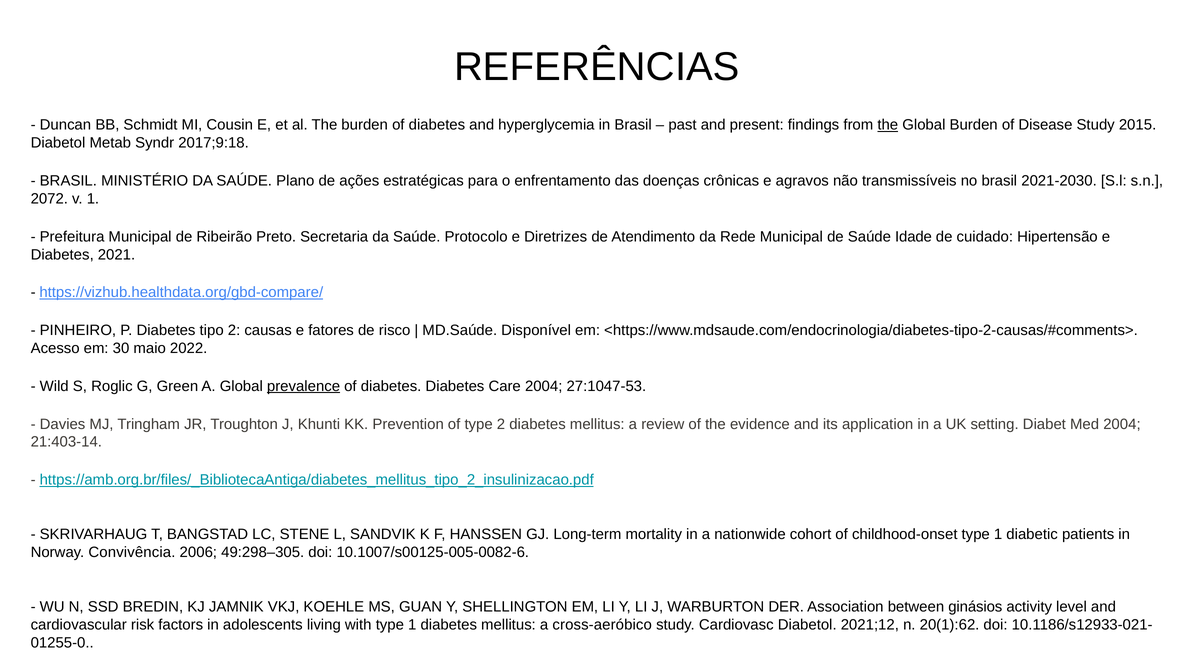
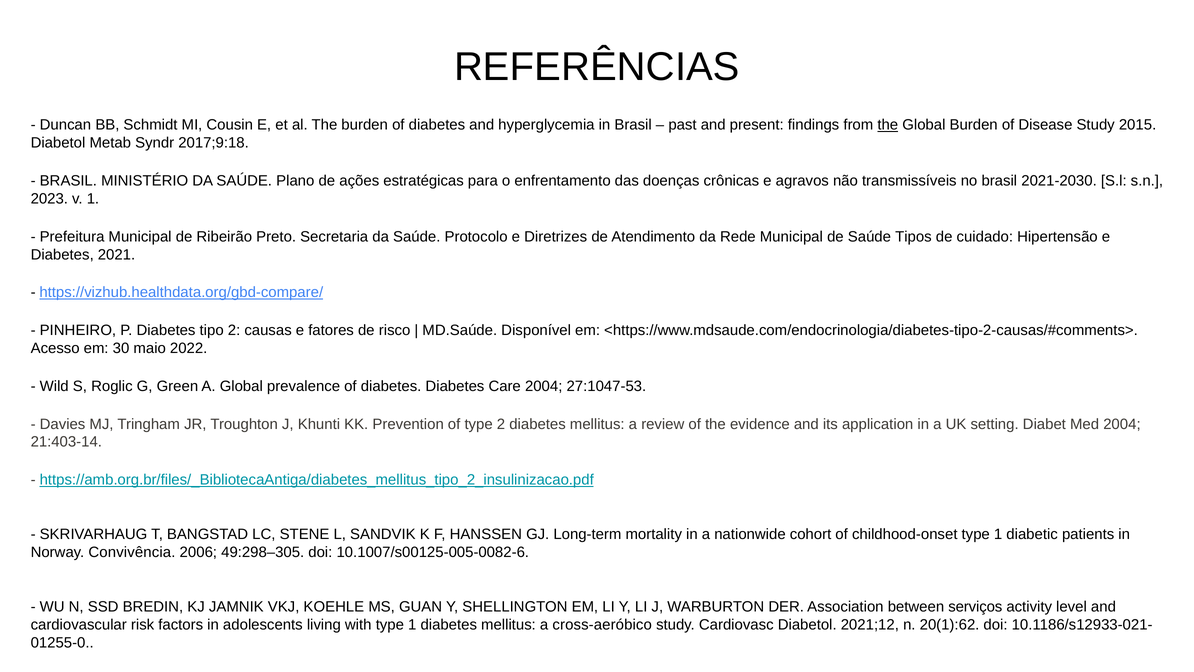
2072: 2072 -> 2023 (49, 199)
Idade: Idade -> Tipos (913, 237)
prevalence underline: present -> none (304, 386)
ginásios: ginásios -> serviços (975, 606)
